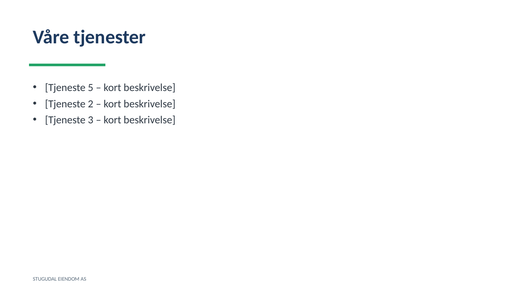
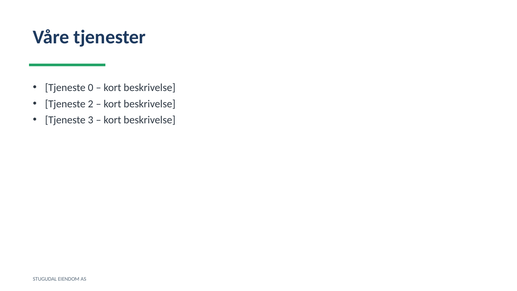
5: 5 -> 0 (91, 88)
